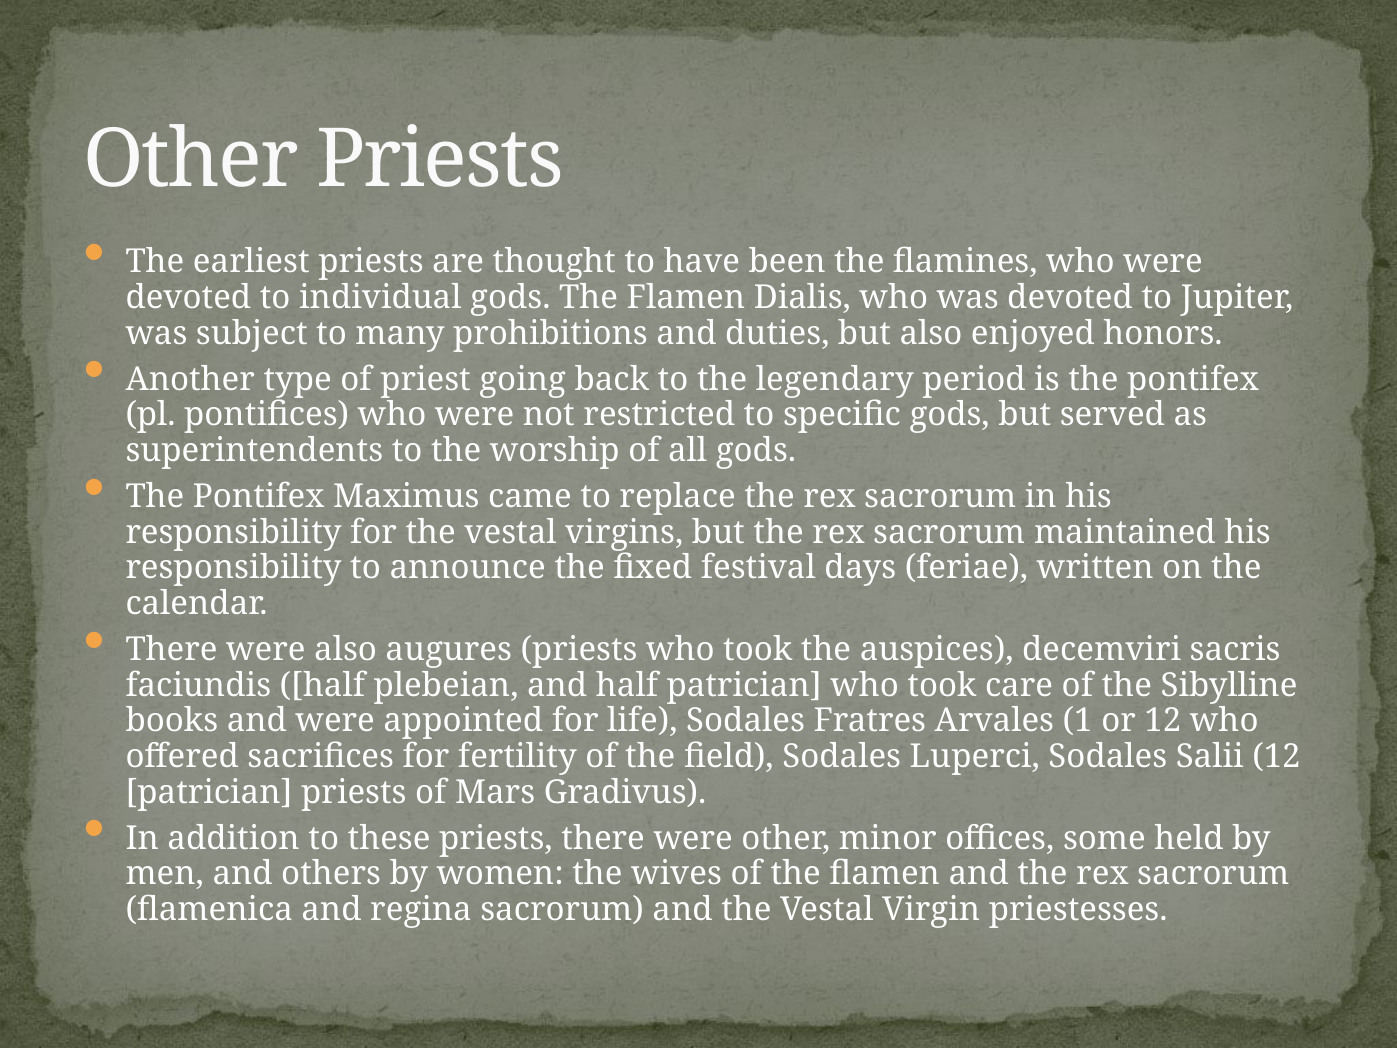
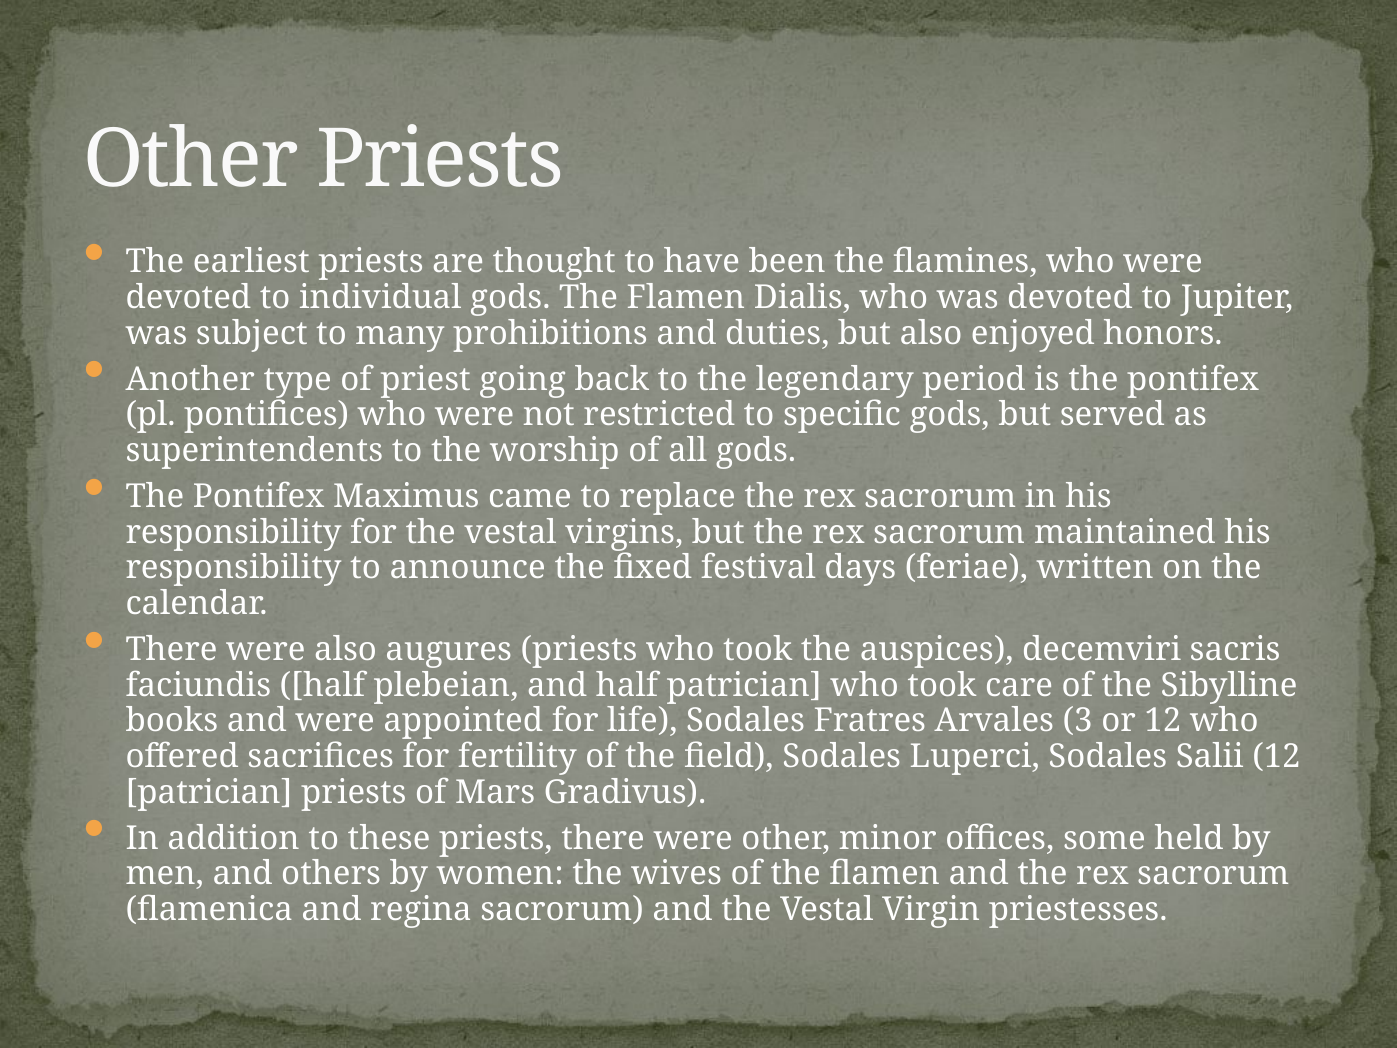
1: 1 -> 3 (1078, 721)
